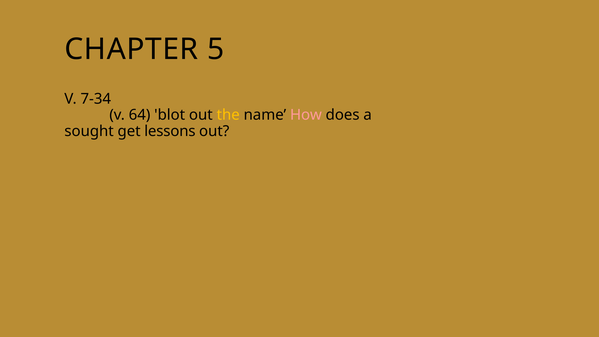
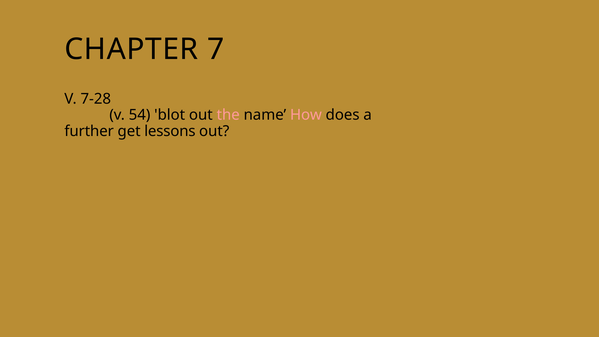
5: 5 -> 7 (216, 49)
7-34: 7-34 -> 7-28 (96, 99)
64: 64 -> 54 (140, 115)
the colour: yellow -> pink (228, 115)
sought: sought -> further (89, 131)
